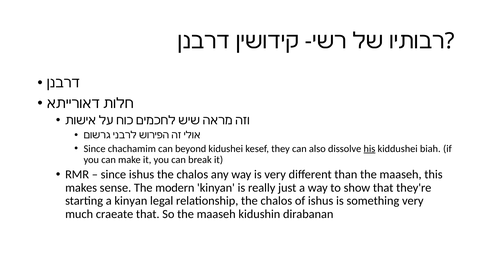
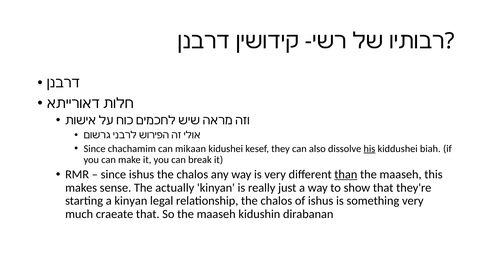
beyond: beyond -> mikaan (191, 149)
than underline: none -> present (346, 175)
modern: modern -> actually (175, 188)
